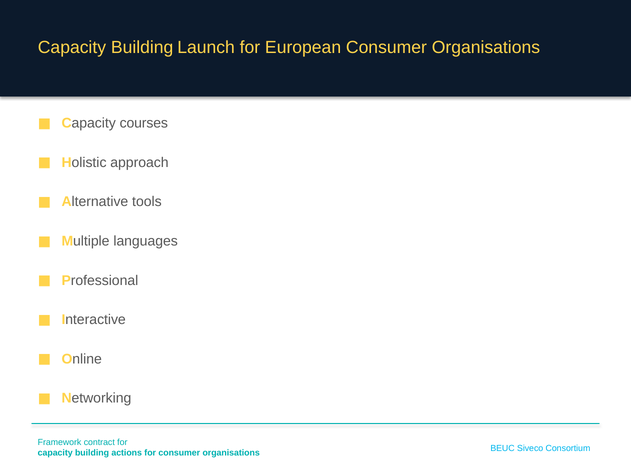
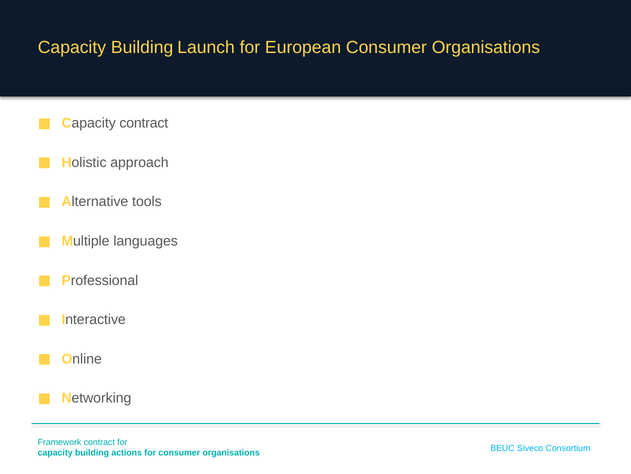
Capacity courses: courses -> contract (144, 123)
